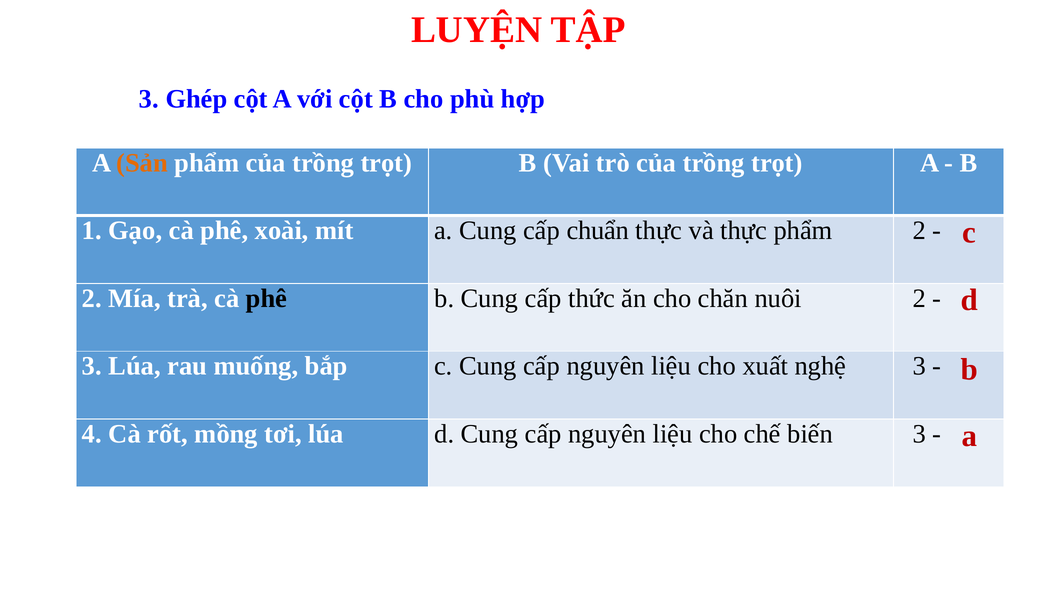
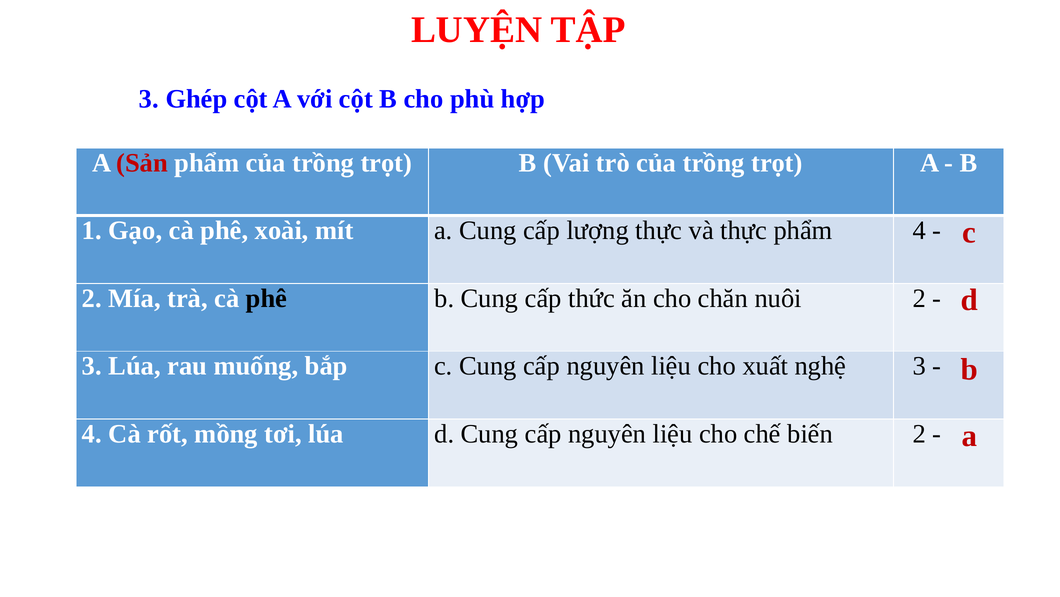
Sản colour: orange -> red (142, 163)
chuẩn: chuẩn -> lượng (598, 230)
phẩm 2: 2 -> 4 (919, 230)
biến 3: 3 -> 2 (919, 433)
